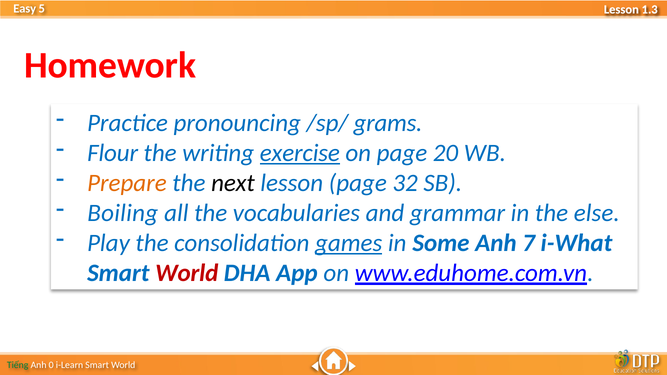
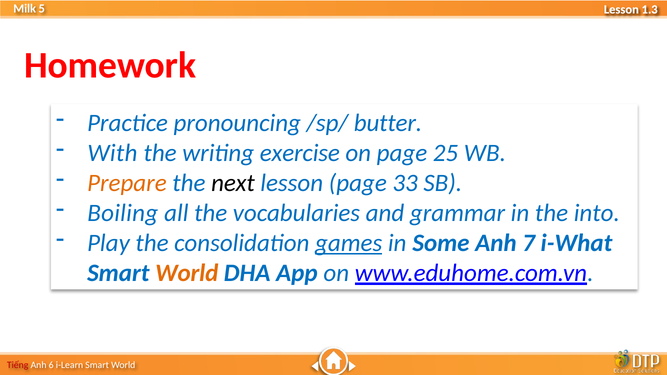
Easy: Easy -> Milk (25, 9)
grams: grams -> butter (388, 123)
Flour: Flour -> With (112, 153)
exercise underline: present -> none (300, 153)
20: 20 -> 25 (445, 153)
32: 32 -> 33 (405, 183)
else: else -> into (597, 213)
World colour: red -> orange (187, 273)
Tiếng colour: green -> red (18, 365)
0: 0 -> 6 (51, 365)
